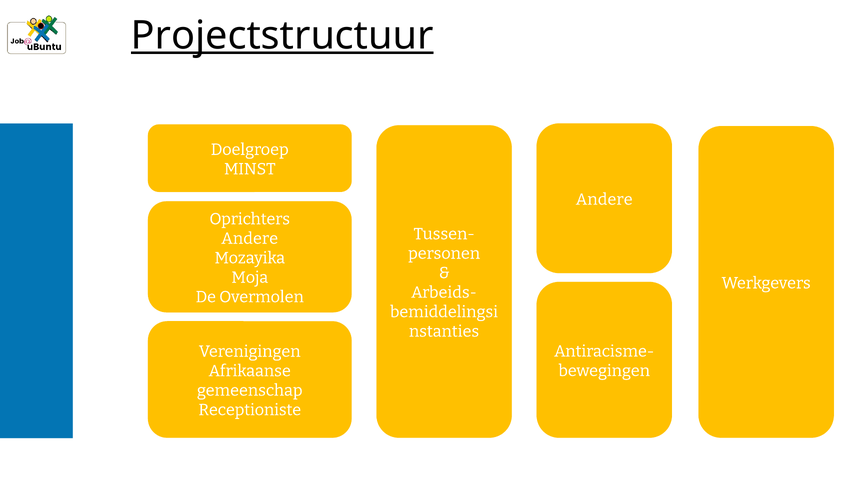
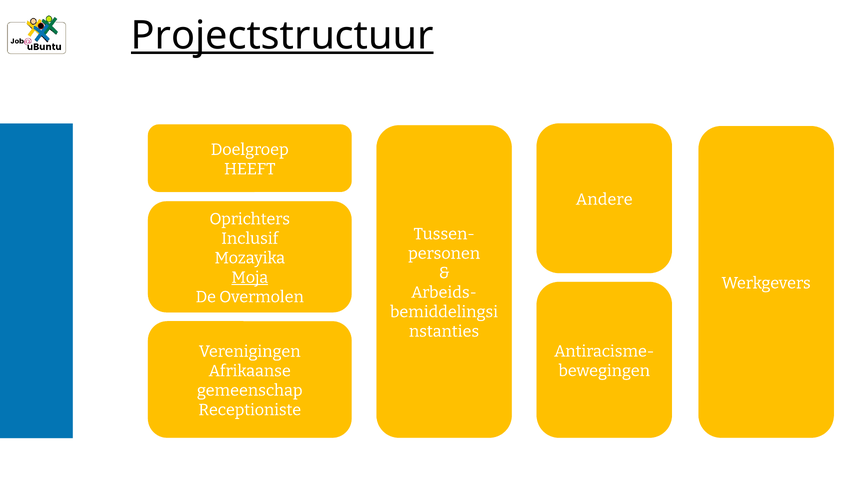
MINST: MINST -> HEEFT (250, 169)
Andere: Andere -> Inclusif (250, 239)
Moja underline: none -> present (250, 277)
